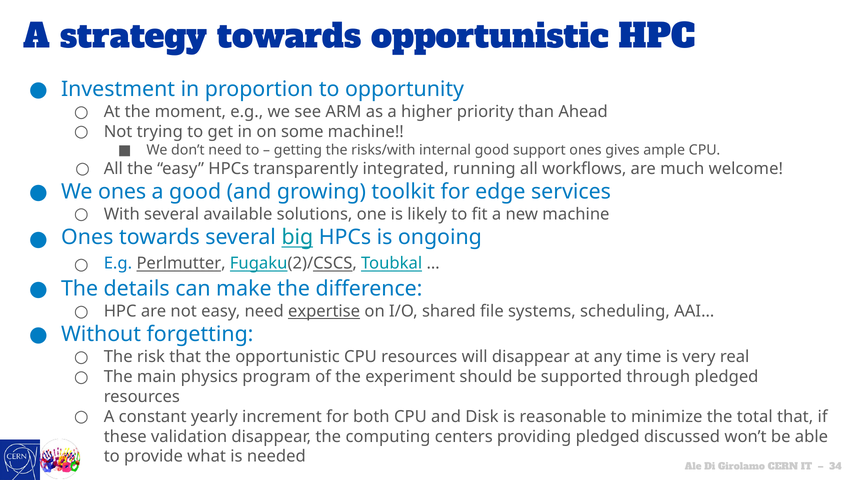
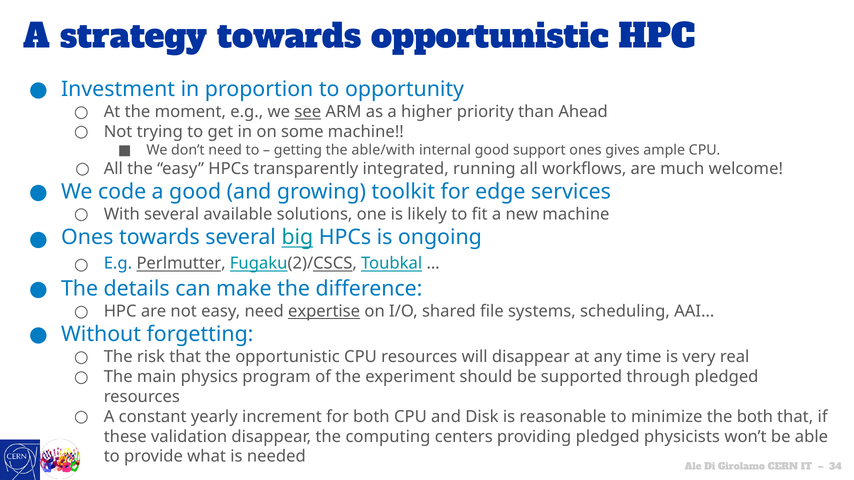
see underline: none -> present (308, 112)
risks/with: risks/with -> able/with (383, 150)
We ones: ones -> code (122, 192)
the total: total -> both (755, 417)
discussed: discussed -> physicists (682, 437)
